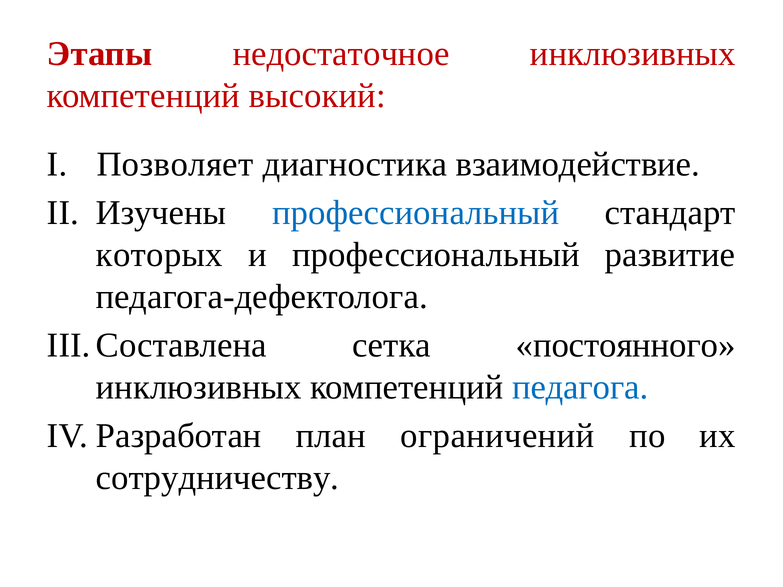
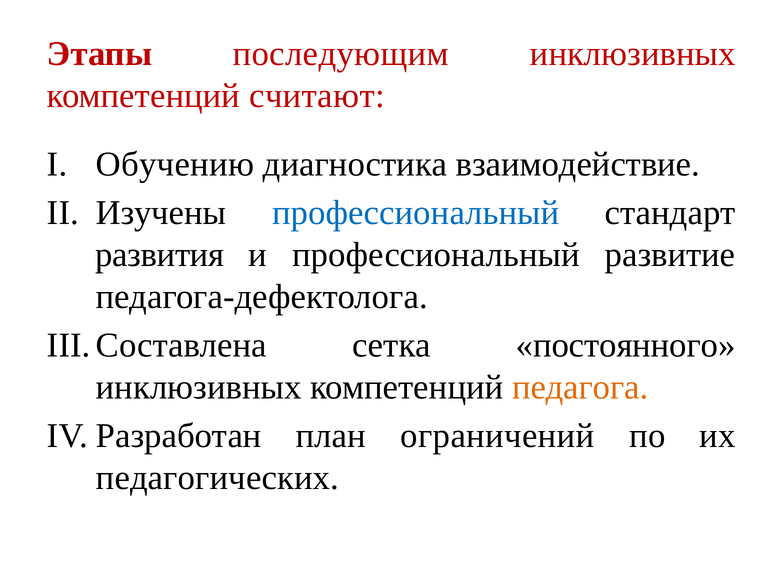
недостаточное: недостаточное -> последующим (341, 54)
высокий: высокий -> считают (317, 96)
Позволяет: Позволяет -> Обучению (175, 164)
которых: которых -> развития (160, 255)
педагога colour: blue -> orange (580, 387)
сотрудничеству: сотрудничеству -> педагогических (217, 478)
